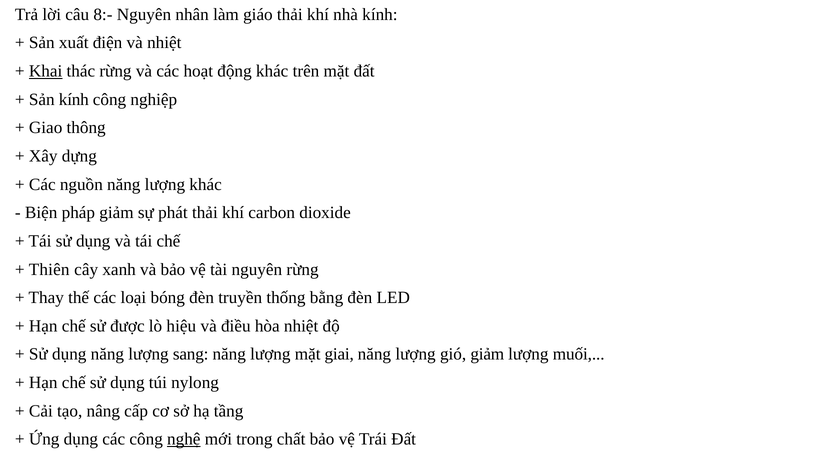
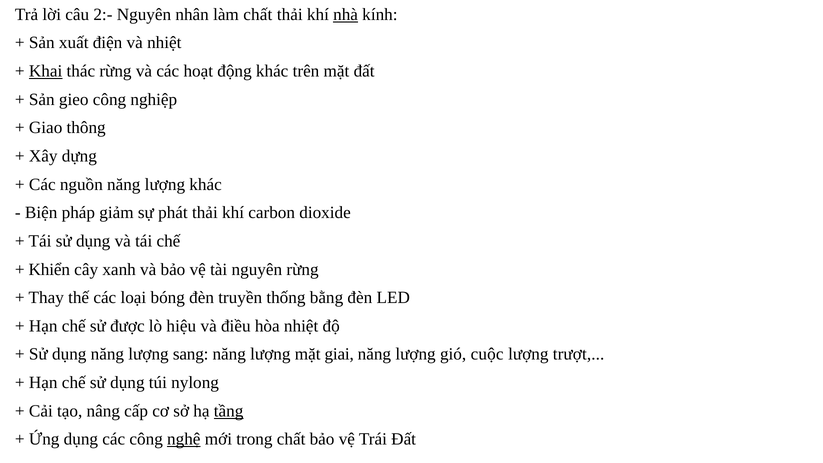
8:-: 8:- -> 2:- (103, 15)
làm giáo: giáo -> chất (258, 15)
nhà underline: none -> present (346, 15)
Sản kính: kính -> gieo (74, 99)
Thiên: Thiên -> Khiển (49, 269)
gió giảm: giảm -> cuộc (487, 354)
muối: muối -> trượt (579, 354)
tầng underline: none -> present (229, 411)
